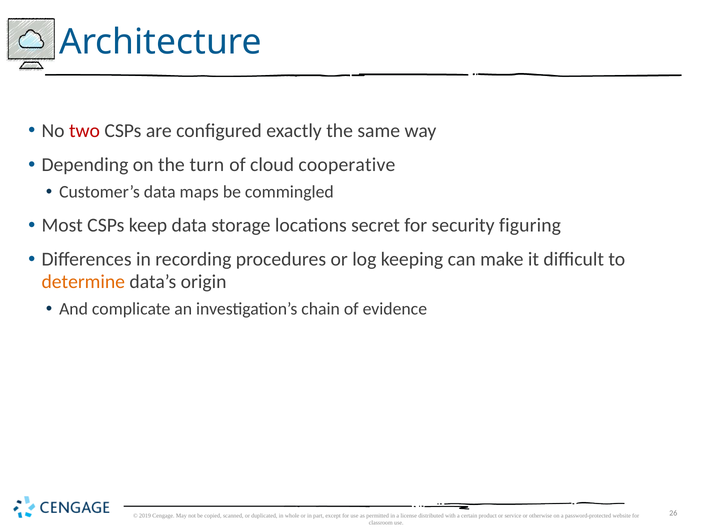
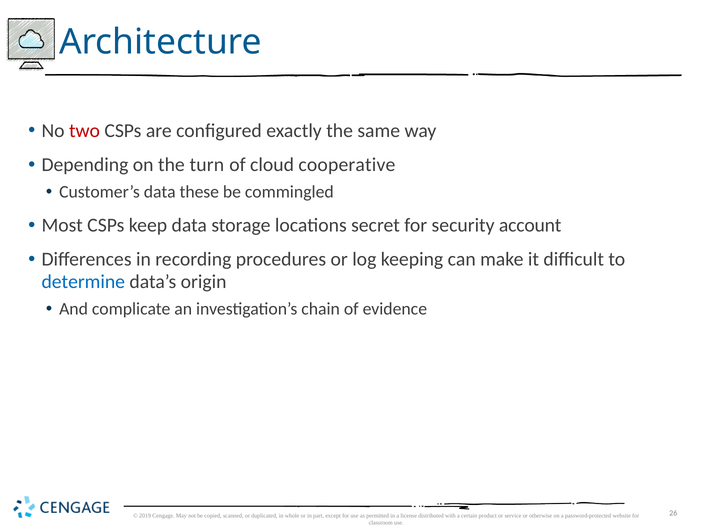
maps: maps -> these (199, 192)
figuring: figuring -> account (530, 225)
determine colour: orange -> blue (83, 282)
